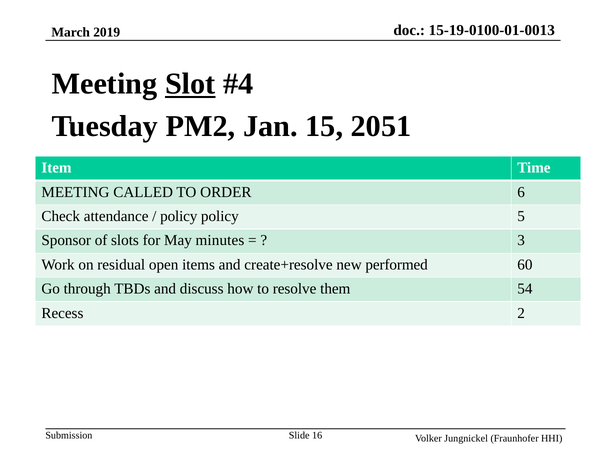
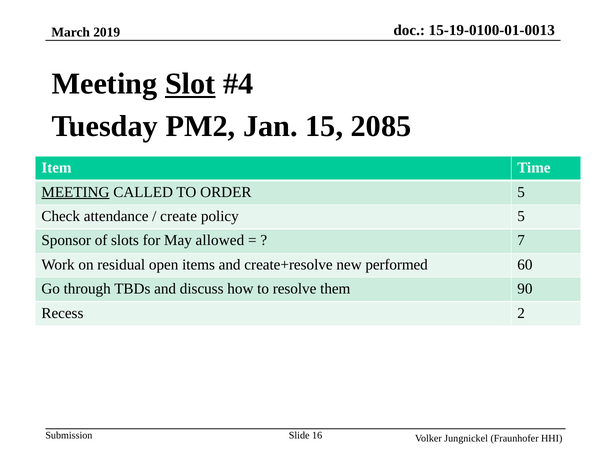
2051: 2051 -> 2085 (381, 126)
MEETING underline: none -> present (75, 192)
ORDER 6: 6 -> 5 (521, 192)
policy: policy -> create (179, 217)
minutes: minutes -> allowed (220, 241)
3: 3 -> 7 (521, 241)
54: 54 -> 90 (525, 289)
